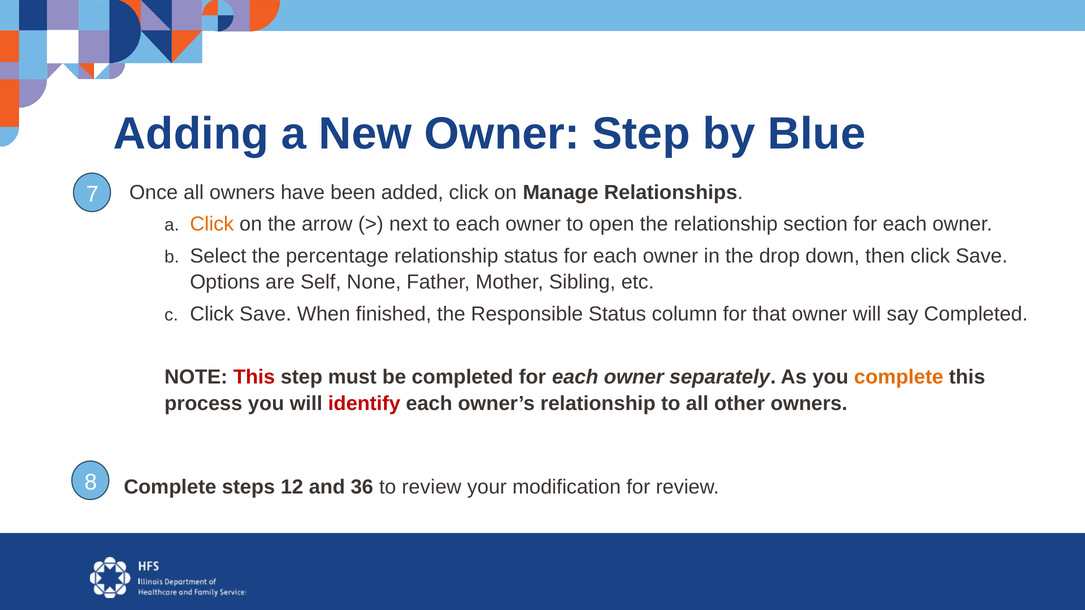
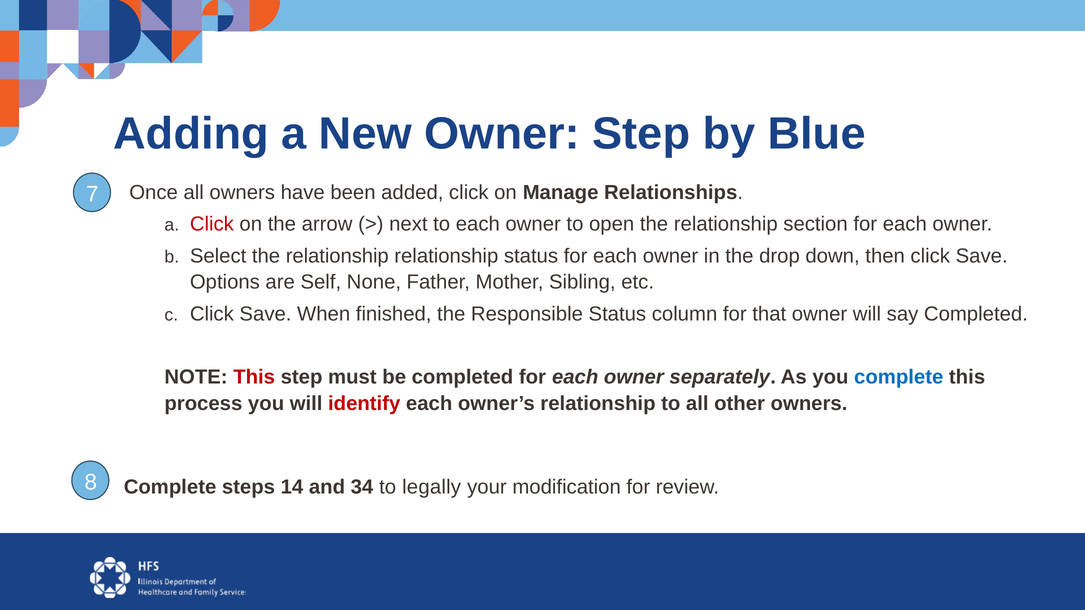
Click colour: orange -> red (212, 224)
Select the percentage: percentage -> relationship (337, 256)
complete colour: orange -> blue (899, 377)
12: 12 -> 14 (292, 487)
36: 36 -> 34 (362, 487)
to review: review -> legally (432, 487)
